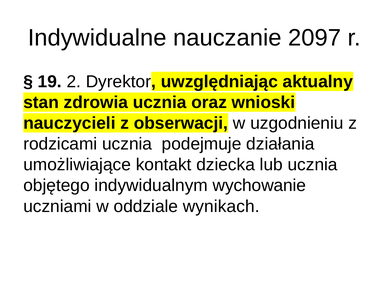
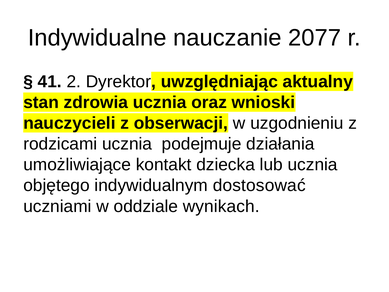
2097: 2097 -> 2077 (315, 38)
19: 19 -> 41 (50, 82)
wychowanie: wychowanie -> dostosować (259, 185)
